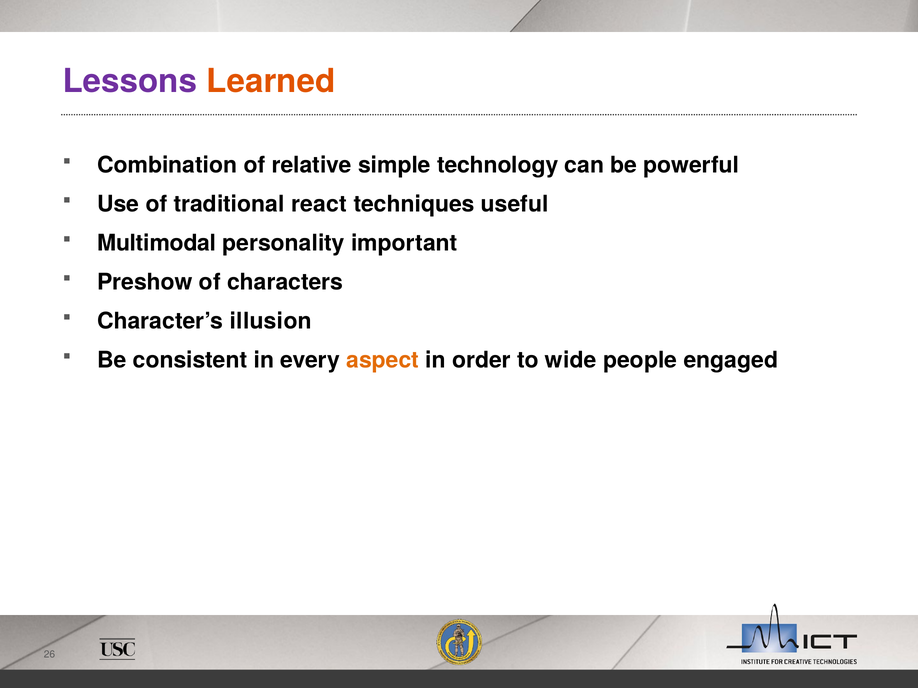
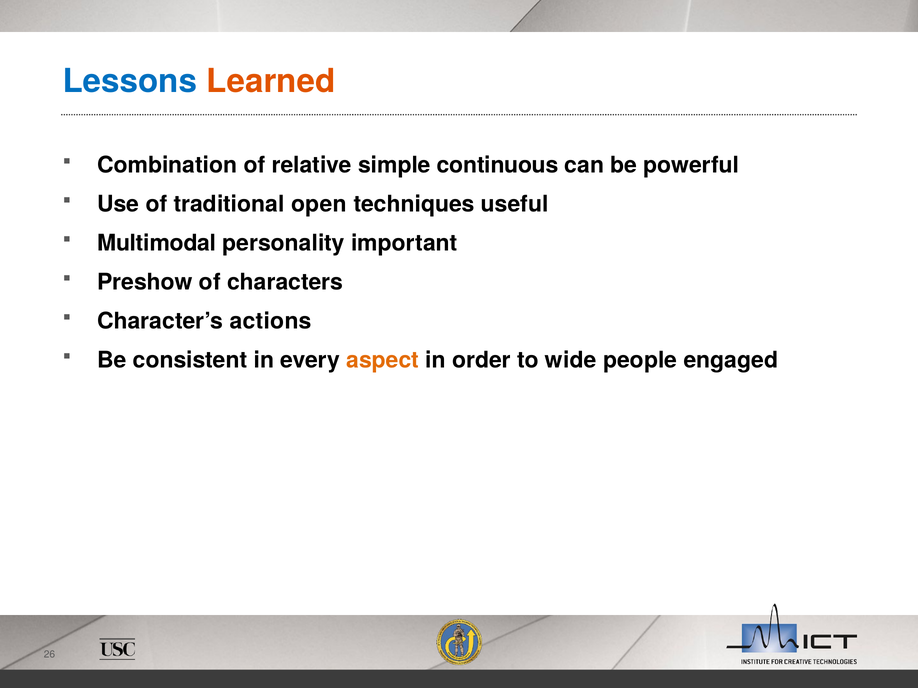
Lessons colour: purple -> blue (130, 81)
technology: technology -> continuous (498, 165)
react: react -> open (319, 204)
illusion: illusion -> actions (271, 321)
